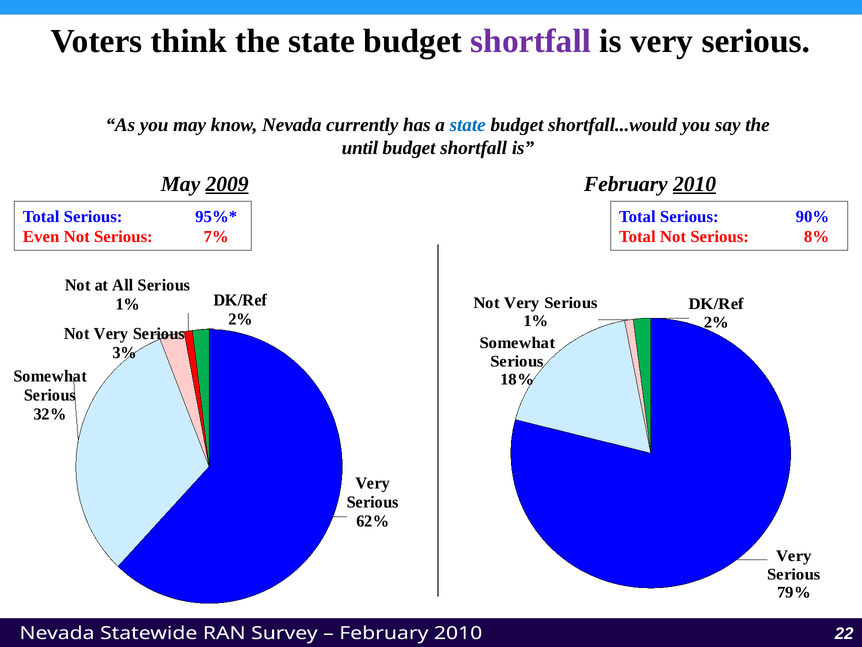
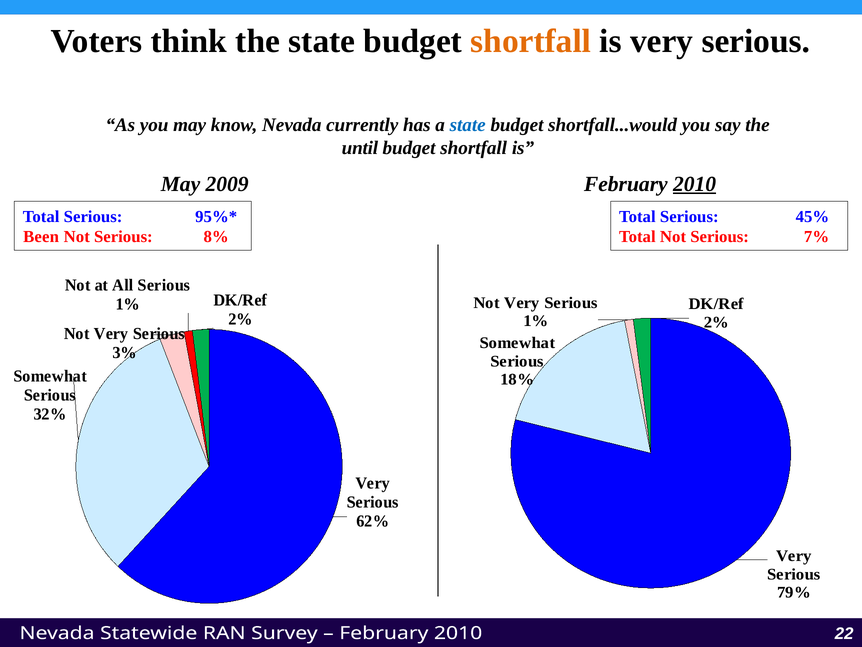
shortfall colour: purple -> orange (531, 41)
2009 underline: present -> none (227, 184)
90%: 90% -> 45% (812, 217)
Even: Even -> Been (41, 237)
7%: 7% -> 8% (216, 237)
8%: 8% -> 7% (817, 237)
